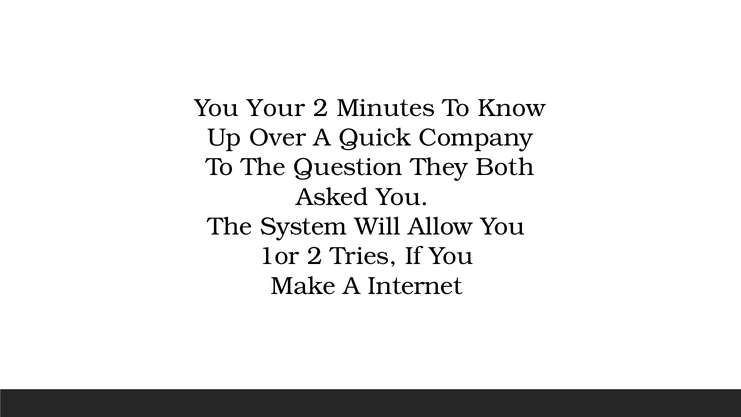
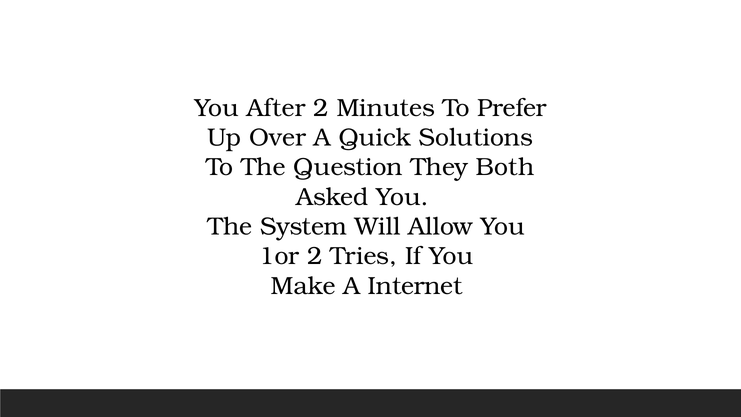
Your: Your -> After (276, 108)
Know: Know -> Prefer (512, 108)
Company: Company -> Solutions (476, 138)
